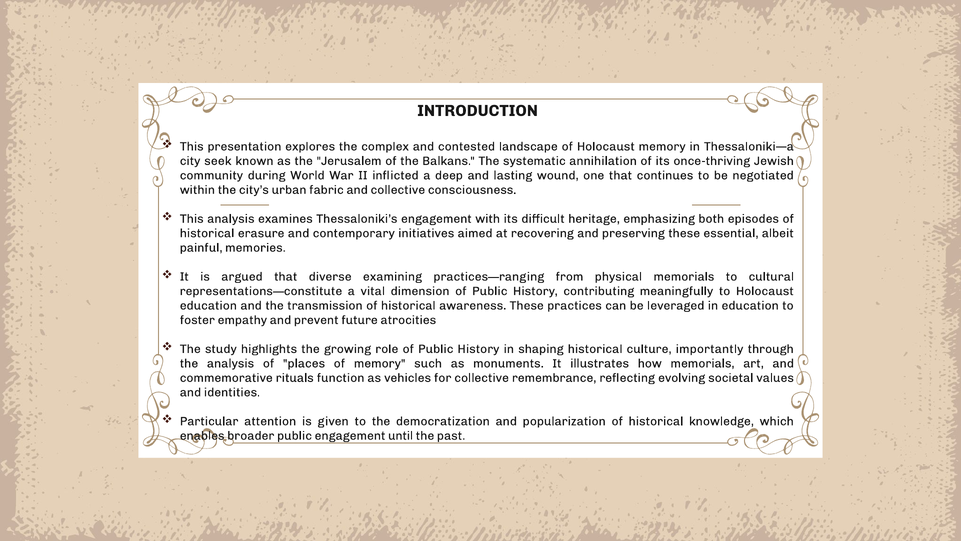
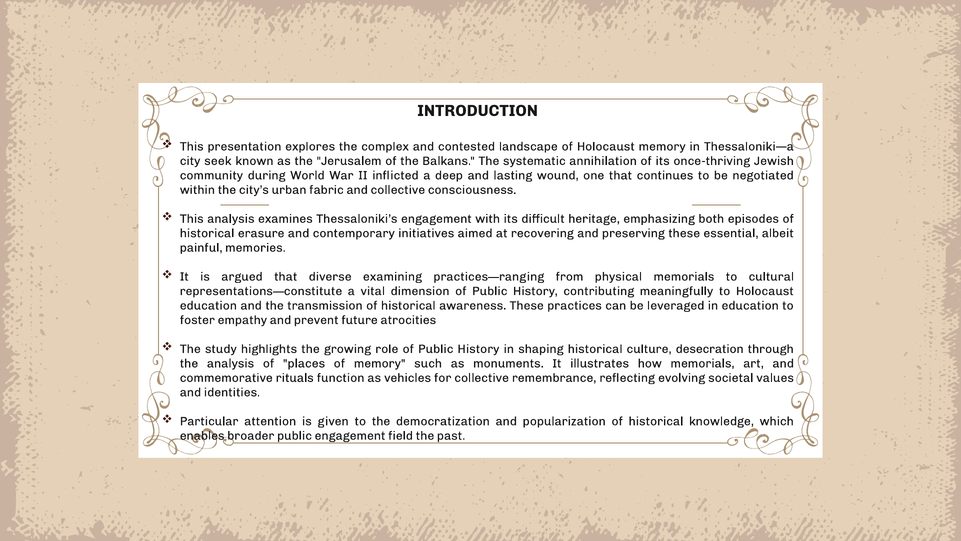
importantly: importantly -> desecration (710, 349)
until: until -> field (401, 435)
